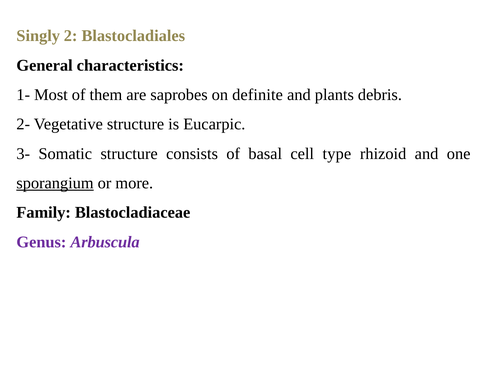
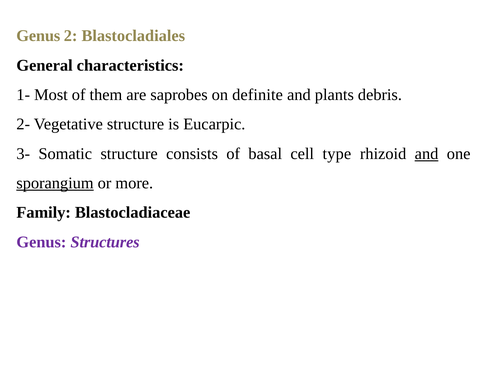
Singly: Singly -> Genus (38, 36)
and underline: none -> present (427, 154)
Arbuscula: Arbuscula -> Structures (105, 242)
